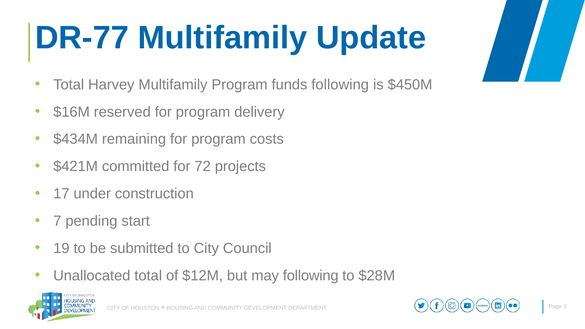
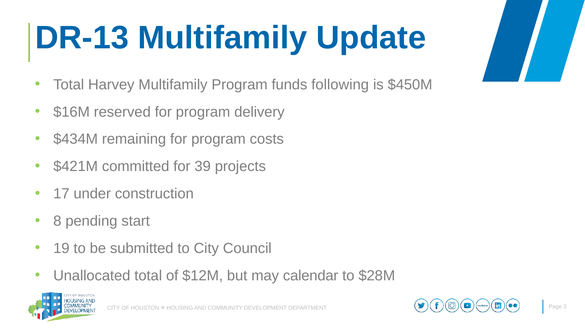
DR-77: DR-77 -> DR-13 (82, 38)
72: 72 -> 39 (203, 166)
7: 7 -> 8 (57, 221)
may following: following -> calendar (311, 276)
